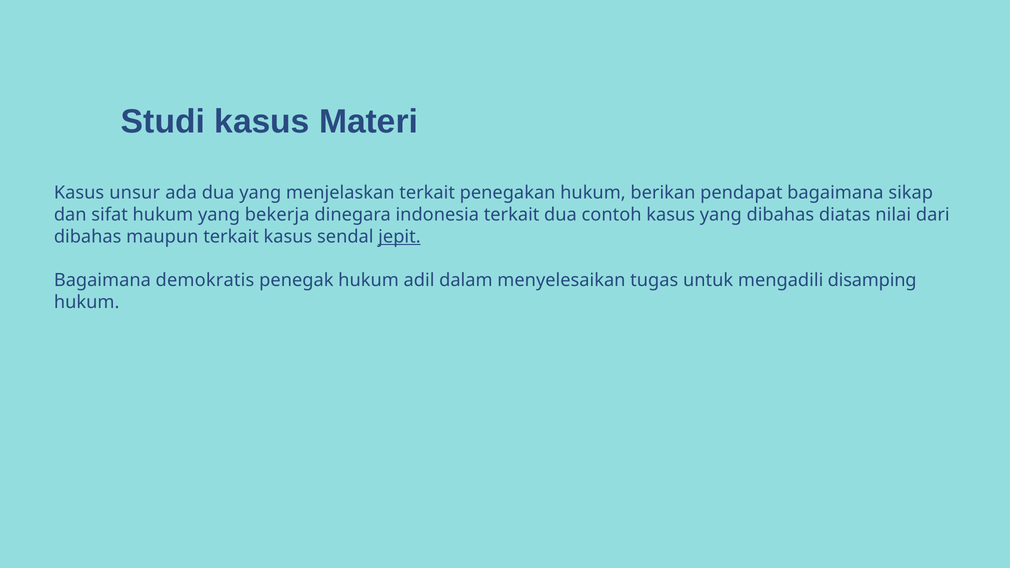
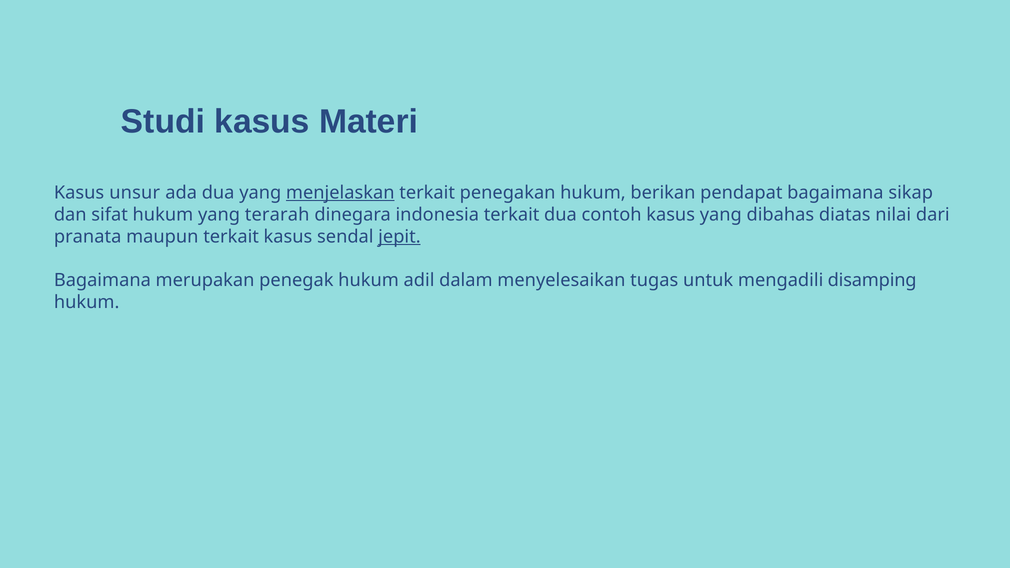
menjelaskan underline: none -> present (340, 193)
bekerja: bekerja -> terarah (277, 215)
dibahas: dibahas -> pranata (88, 237)
demokratis: demokratis -> merupakan (205, 280)
